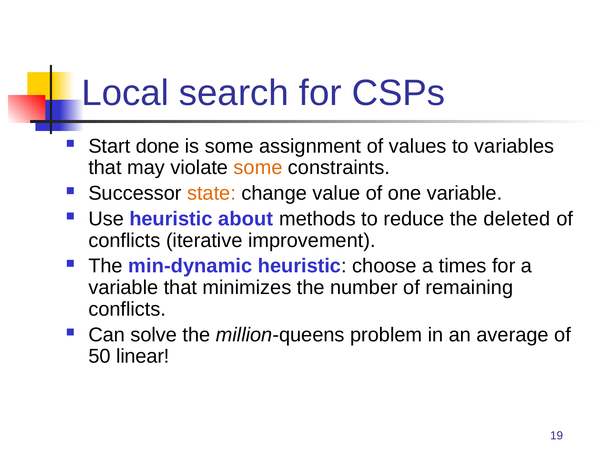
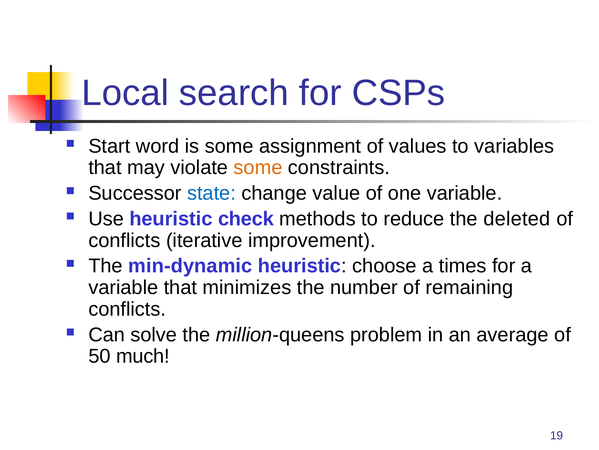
done: done -> word (158, 146)
state colour: orange -> blue (211, 193)
about: about -> check (246, 218)
linear: linear -> much (143, 356)
